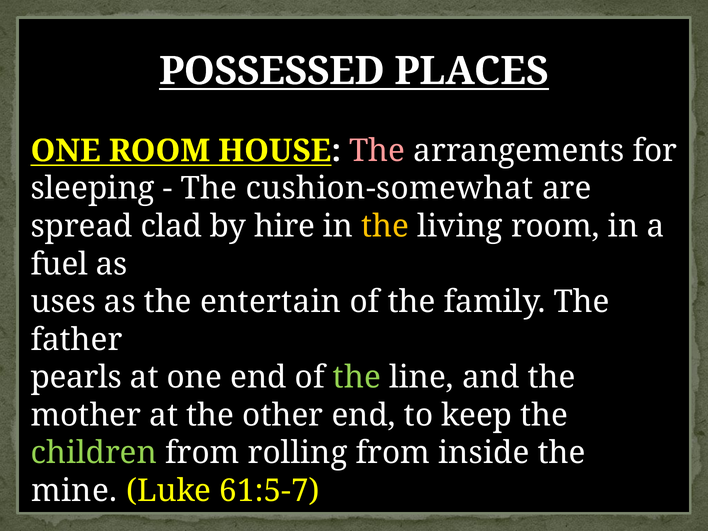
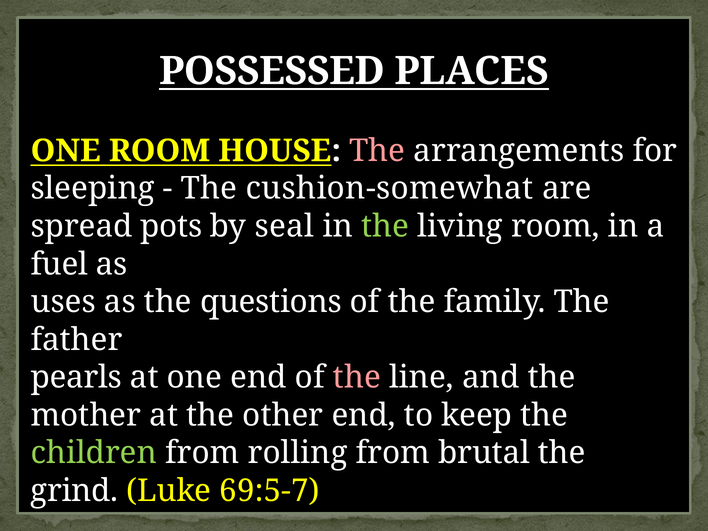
clad: clad -> pots (171, 226)
hire: hire -> seal (284, 226)
the colour: yellow -> light green (385, 226)
entertain: entertain -> questions (271, 302)
the colour: light green -> pink (357, 377)
inside: inside -> brutal (484, 453)
mine: mine -> grind (74, 491)
61:5-7: 61:5-7 -> 69:5-7 (269, 491)
